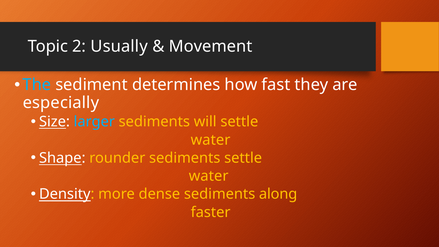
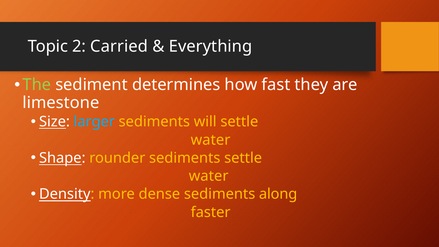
Usually: Usually -> Carried (119, 46)
Movement: Movement -> Everything (211, 46)
The colour: light blue -> light green (37, 85)
especially: especially -> limestone (61, 103)
